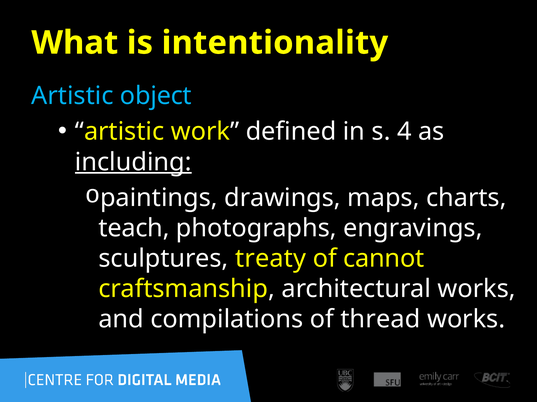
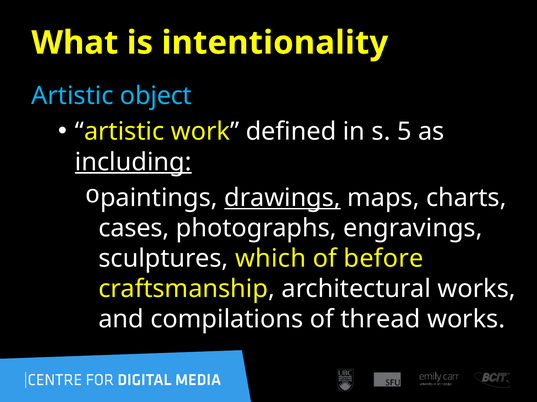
4: 4 -> 5 (404, 132)
drawings underline: none -> present (282, 198)
teach: teach -> cases (134, 229)
treaty: treaty -> which (271, 259)
cannot: cannot -> before (384, 259)
